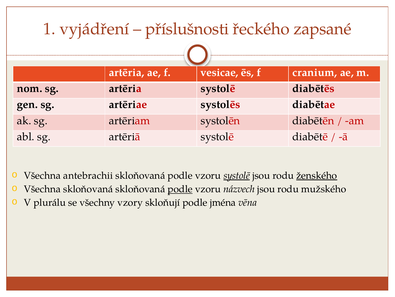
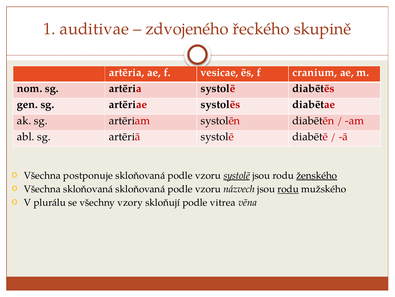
vyjádření: vyjádření -> auditivae (94, 29)
příslušnosti: příslušnosti -> zdvojeného (187, 29)
zapsané: zapsané -> skupině (322, 29)
antebrachii: antebrachii -> postponuje (88, 175)
podle underline: present -> none (180, 189)
rodu underline: none -> present (288, 189)
jména: jména -> vitrea (223, 202)
